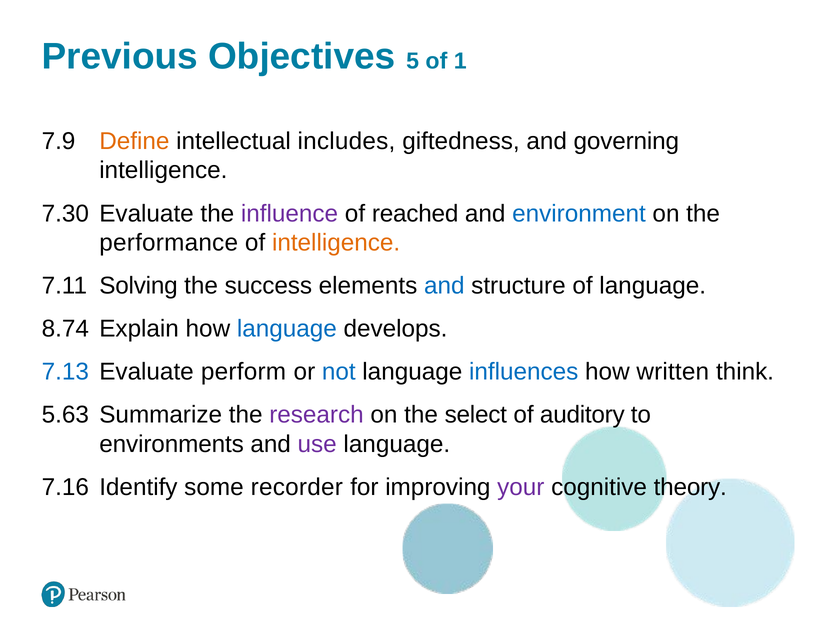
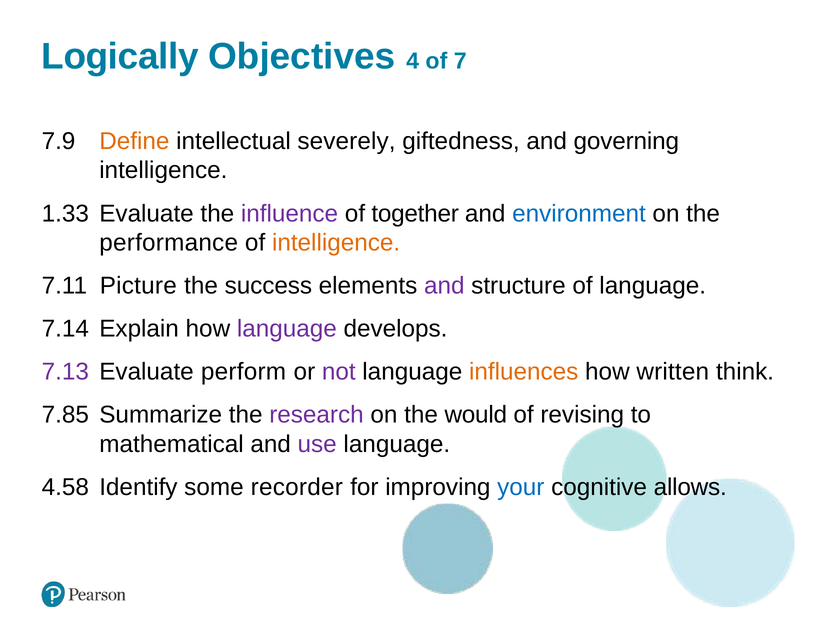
Previous: Previous -> Logically (120, 57)
5: 5 -> 4 (413, 61)
1: 1 -> 7 (460, 61)
includes: includes -> severely (346, 141)
7.30: 7.30 -> 1.33 (65, 213)
reached: reached -> together (415, 213)
Solving: Solving -> Picture (138, 286)
and colour: blue -> purple (444, 286)
8.74: 8.74 -> 7.14 (65, 329)
language colour: blue -> purple (287, 329)
7.13 colour: blue -> purple (65, 372)
not colour: blue -> purple (339, 372)
influences colour: blue -> orange (524, 372)
5.63: 5.63 -> 7.85 (65, 415)
select: select -> would (476, 415)
auditory: auditory -> revising (582, 415)
environments: environments -> mathematical (172, 444)
7.16: 7.16 -> 4.58 (65, 487)
your colour: purple -> blue (521, 487)
theory: theory -> allows (690, 487)
